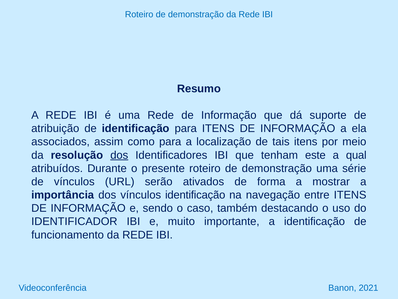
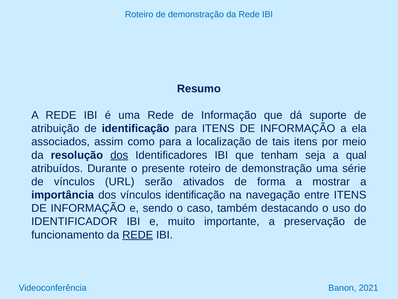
este: este -> seja (315, 155)
a identificação: identificação -> preservação (314, 221)
REDE underline: none -> present (138, 234)
